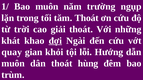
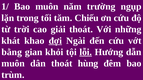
tăm Thoát: Thoát -> Chiếu (87, 18)
quay: quay -> bằng (12, 52)
lỗi underline: none -> present (86, 52)
